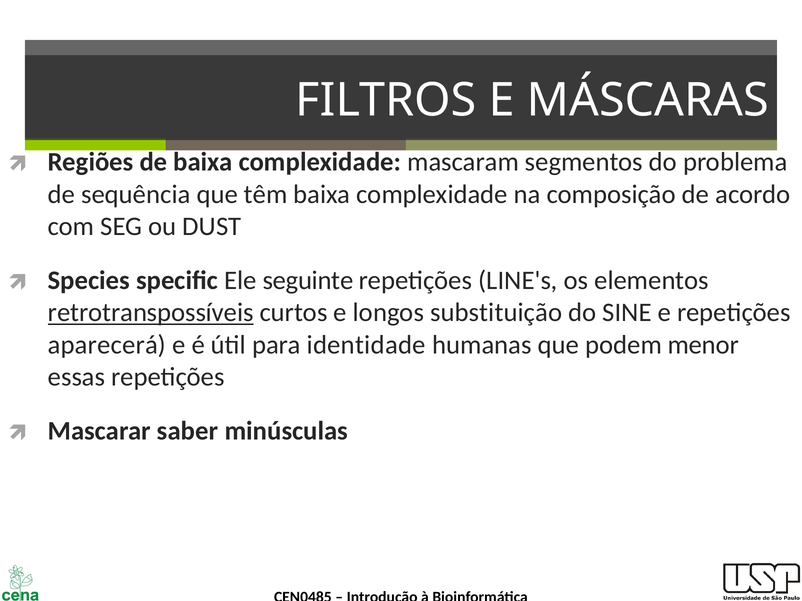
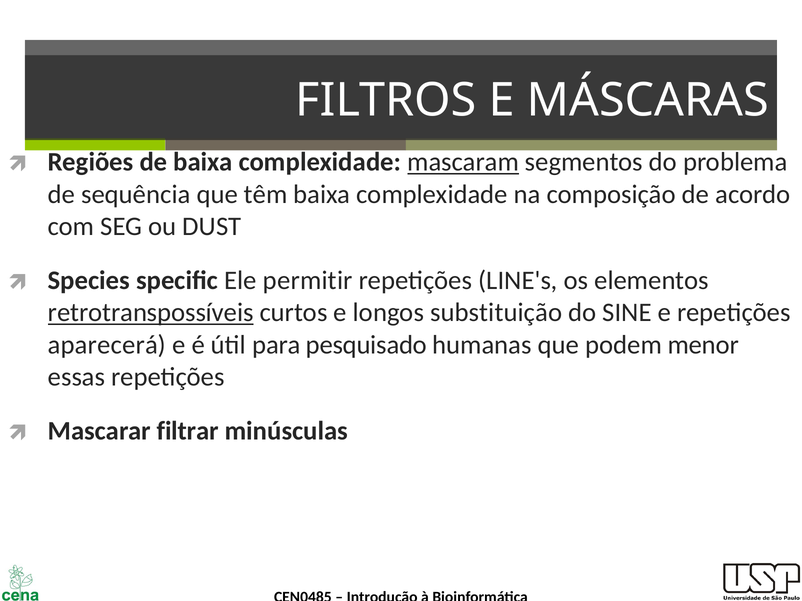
mascaram underline: none -> present (463, 162)
seguinte: seguinte -> permitir (308, 281)
identidade: identidade -> pesquisado (366, 345)
saber: saber -> filtrar (188, 431)
